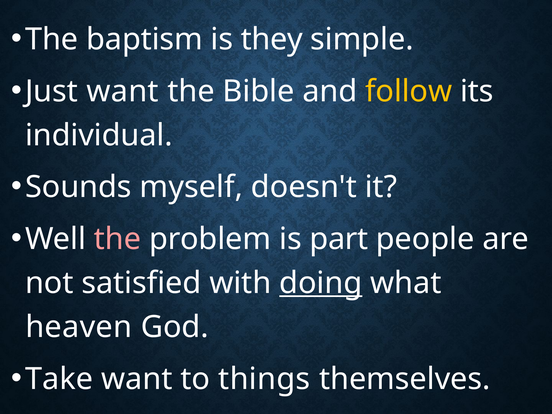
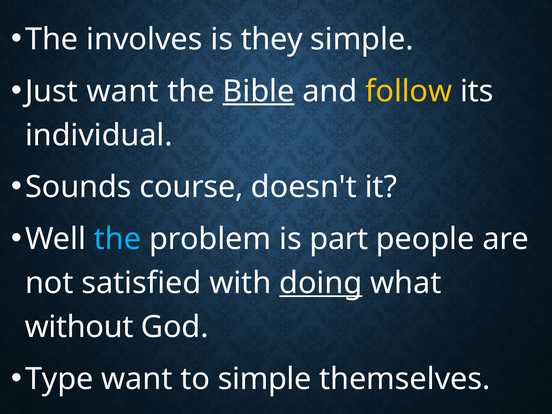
baptism: baptism -> involves (144, 39)
Bible underline: none -> present (258, 91)
myself: myself -> course (191, 187)
the colour: pink -> light blue (118, 239)
heaven: heaven -> without (79, 327)
Take: Take -> Type (59, 379)
to things: things -> simple (265, 379)
